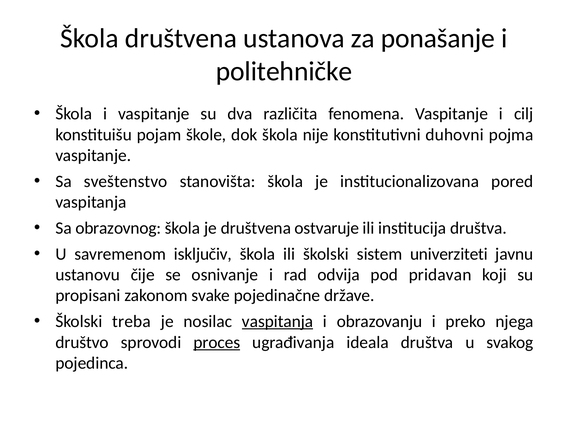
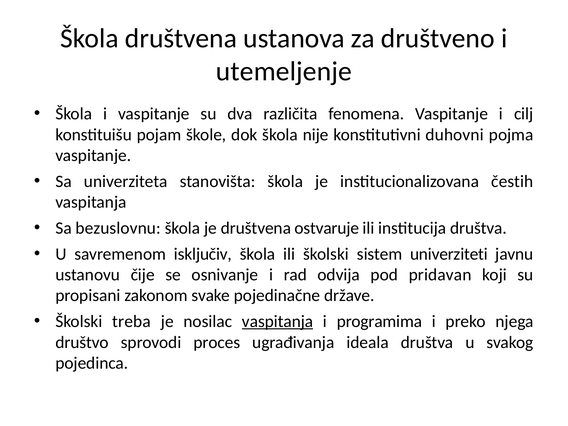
ponašanje: ponašanje -> društveno (438, 38)
politehničke: politehničke -> utemeljenje (284, 72)
sveštenstvo: sveštenstvo -> univerziteta (126, 181)
pored: pored -> čestih (512, 181)
obrazovnog: obrazovnog -> bezuslovnu (118, 228)
obrazovanju: obrazovanju -> programima (379, 321)
proces underline: present -> none (217, 342)
